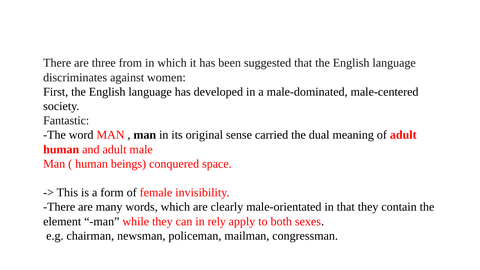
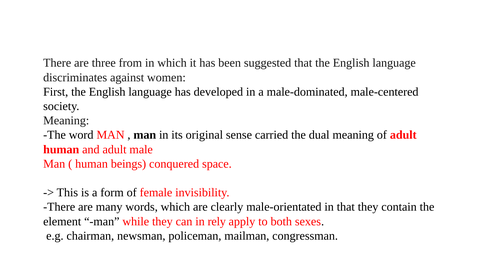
Fantastic: Fantastic -> Meaning (66, 121)
